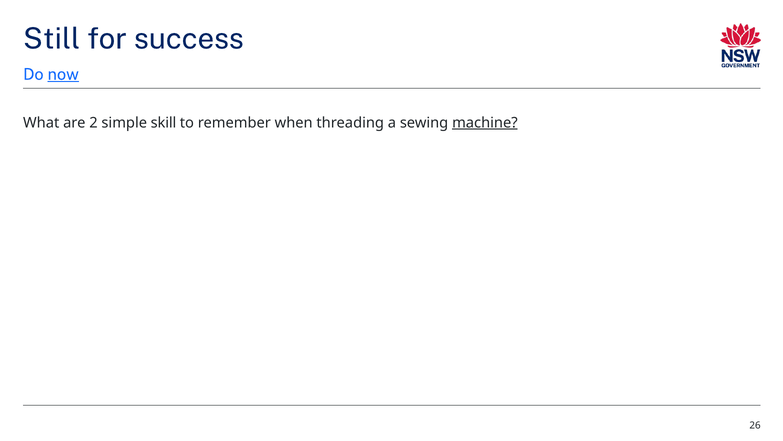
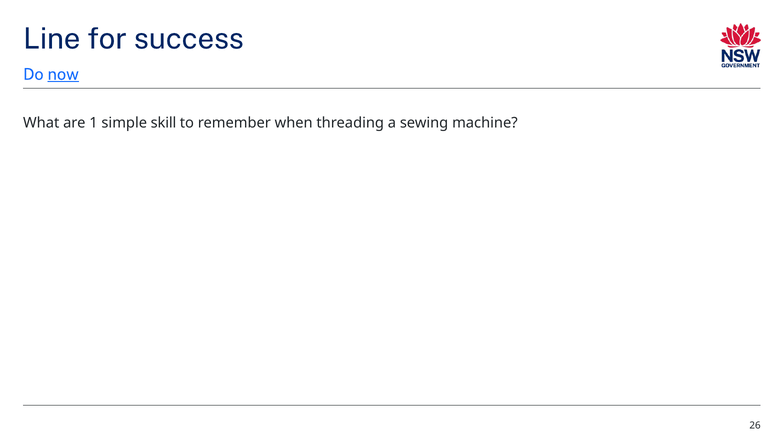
Still: Still -> Line (52, 39)
2: 2 -> 1 (93, 123)
machine underline: present -> none (485, 123)
